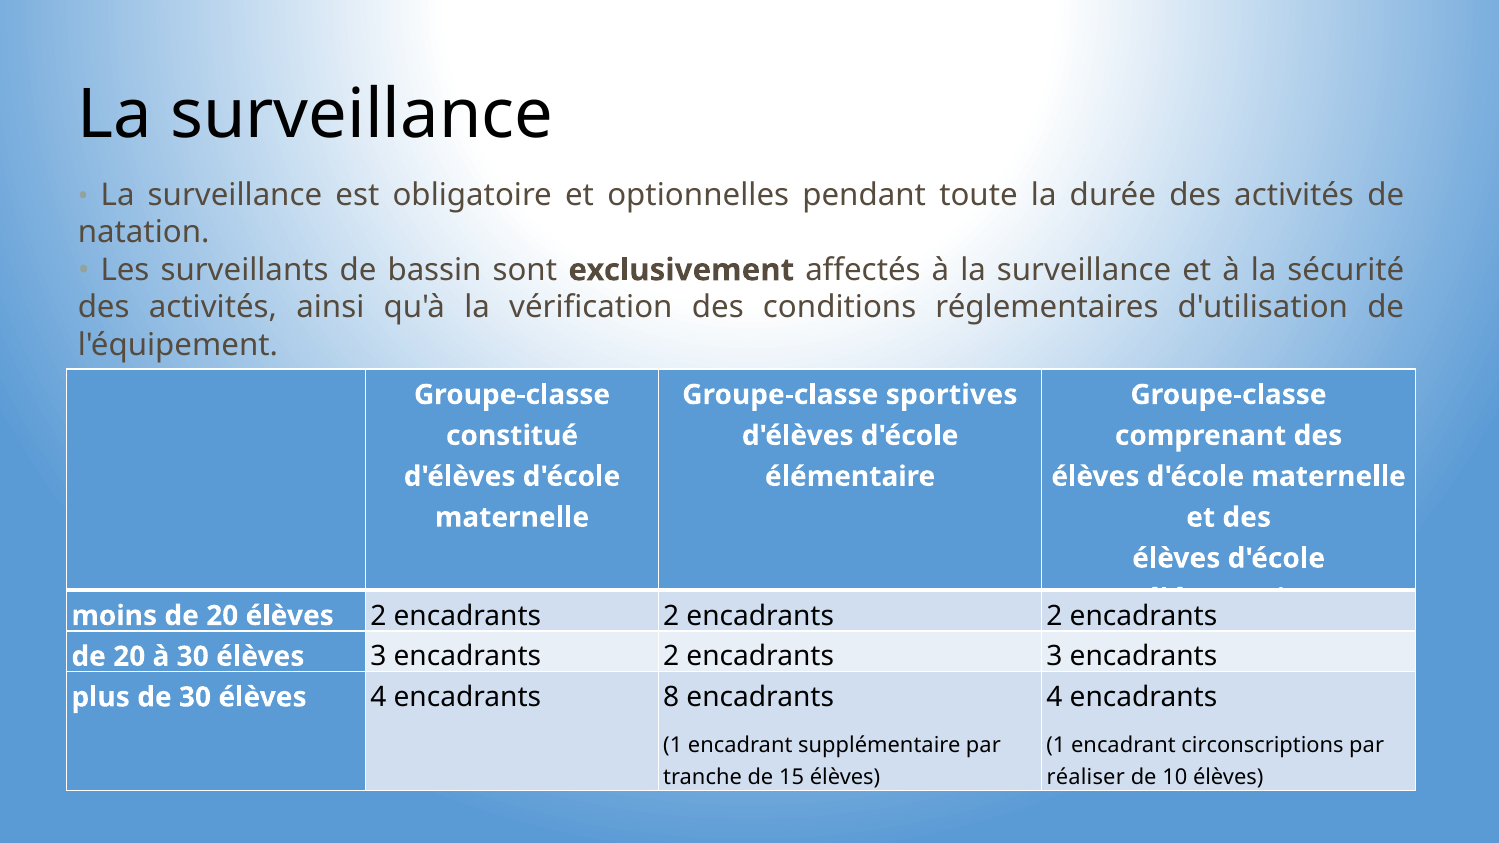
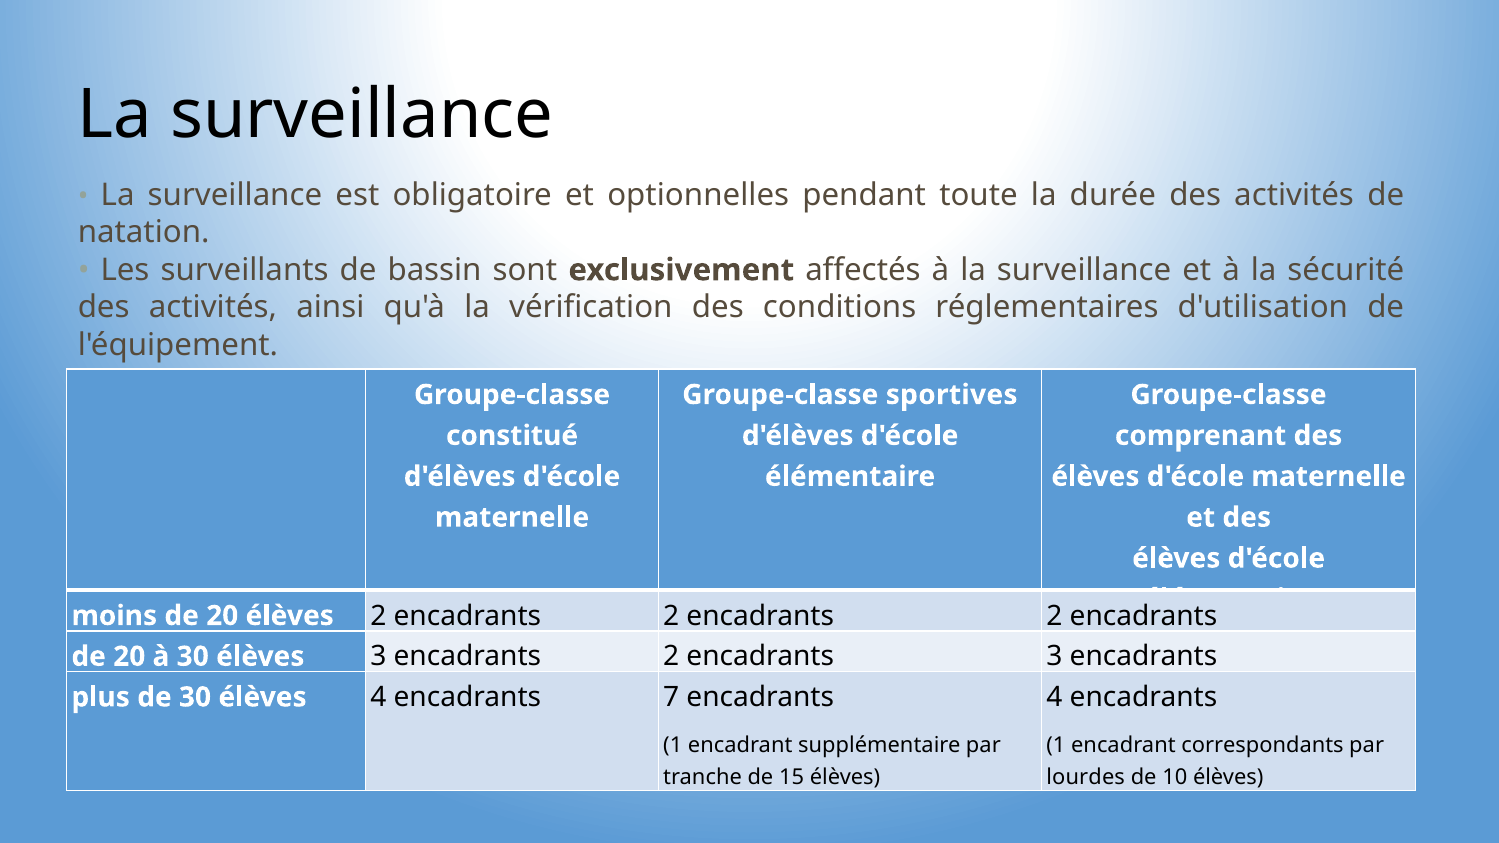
8: 8 -> 7 (671, 697)
circonscriptions: circonscriptions -> correspondants (1263, 746)
réaliser: réaliser -> lourdes (1086, 778)
